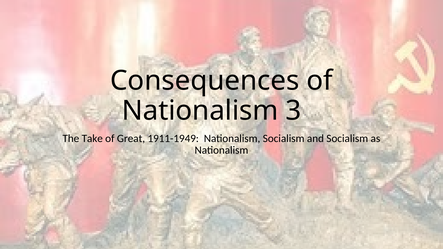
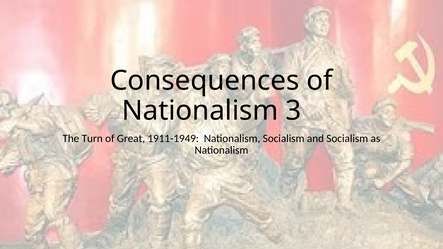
Take: Take -> Turn (92, 138)
